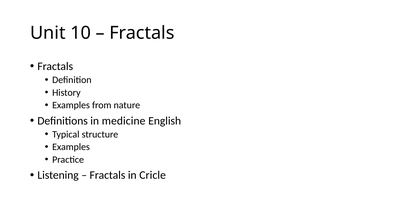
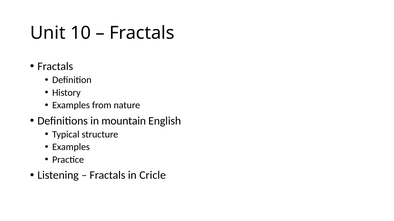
medicine: medicine -> mountain (124, 121)
